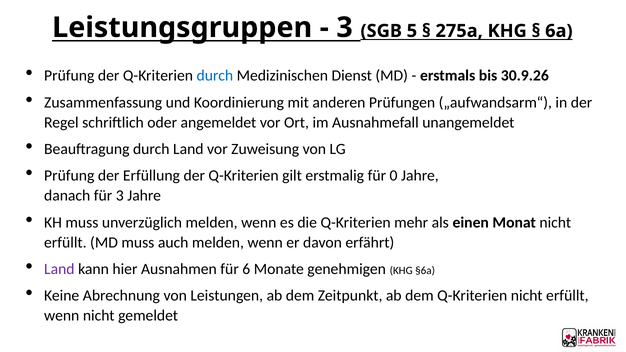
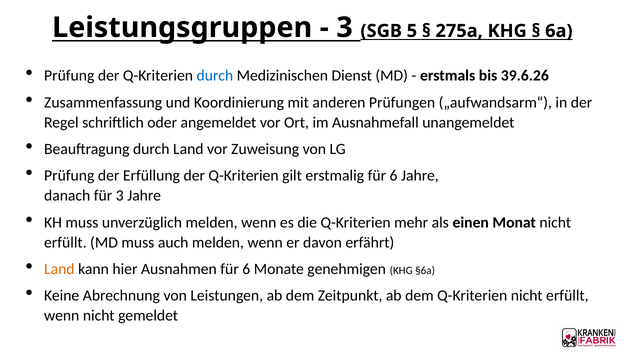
30.9.26: 30.9.26 -> 39.6.26 (525, 76)
erstmalig für 0: 0 -> 6 (394, 176)
Land colour: purple -> orange (59, 269)
